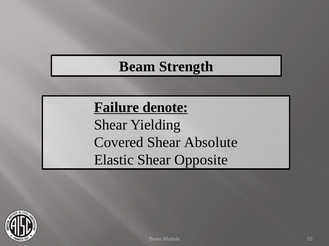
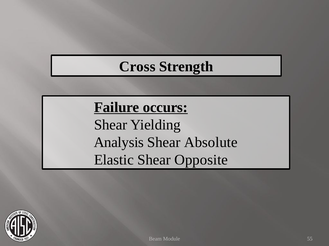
Beam: Beam -> Cross (137, 67)
denote: denote -> occurs (165, 108)
Covered: Covered -> Analysis (119, 143)
